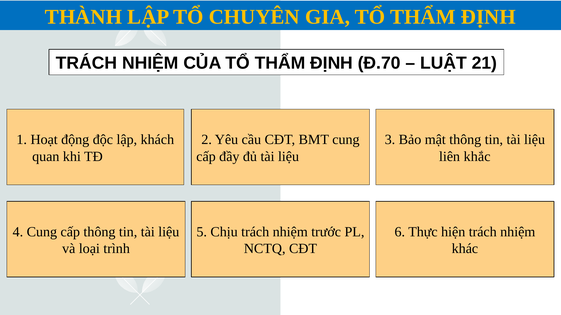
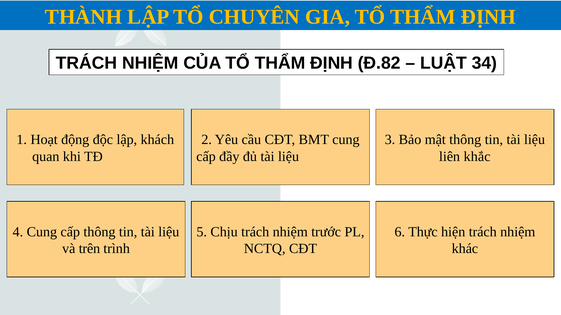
Đ.70: Đ.70 -> Đ.82 (379, 63)
21: 21 -> 34 (484, 63)
loại: loại -> trên (89, 249)
